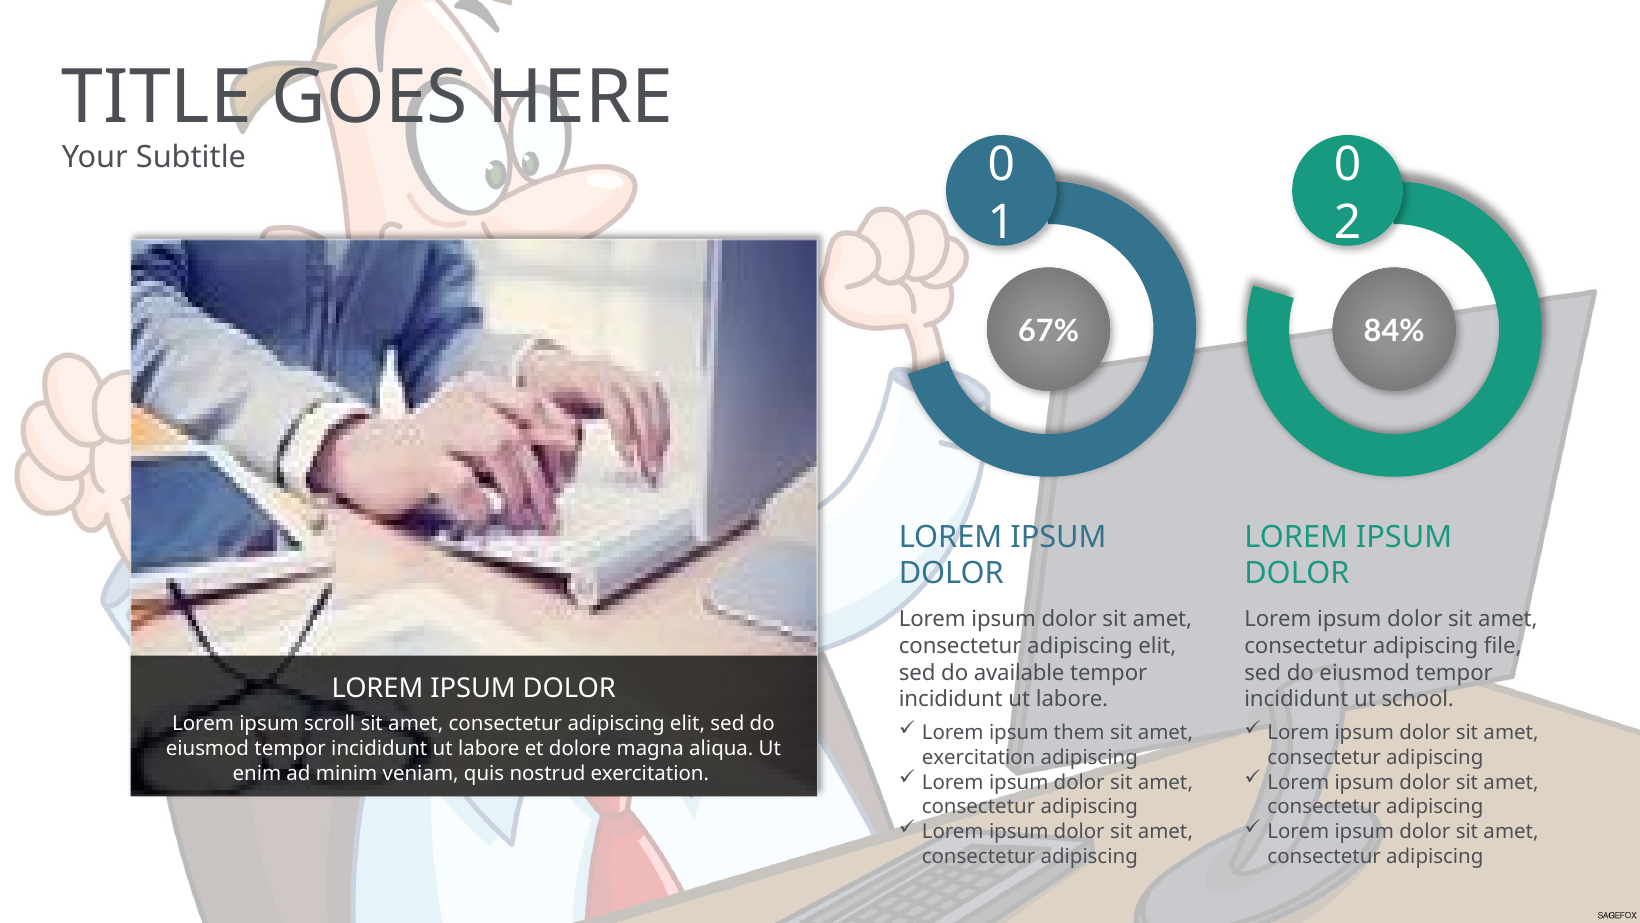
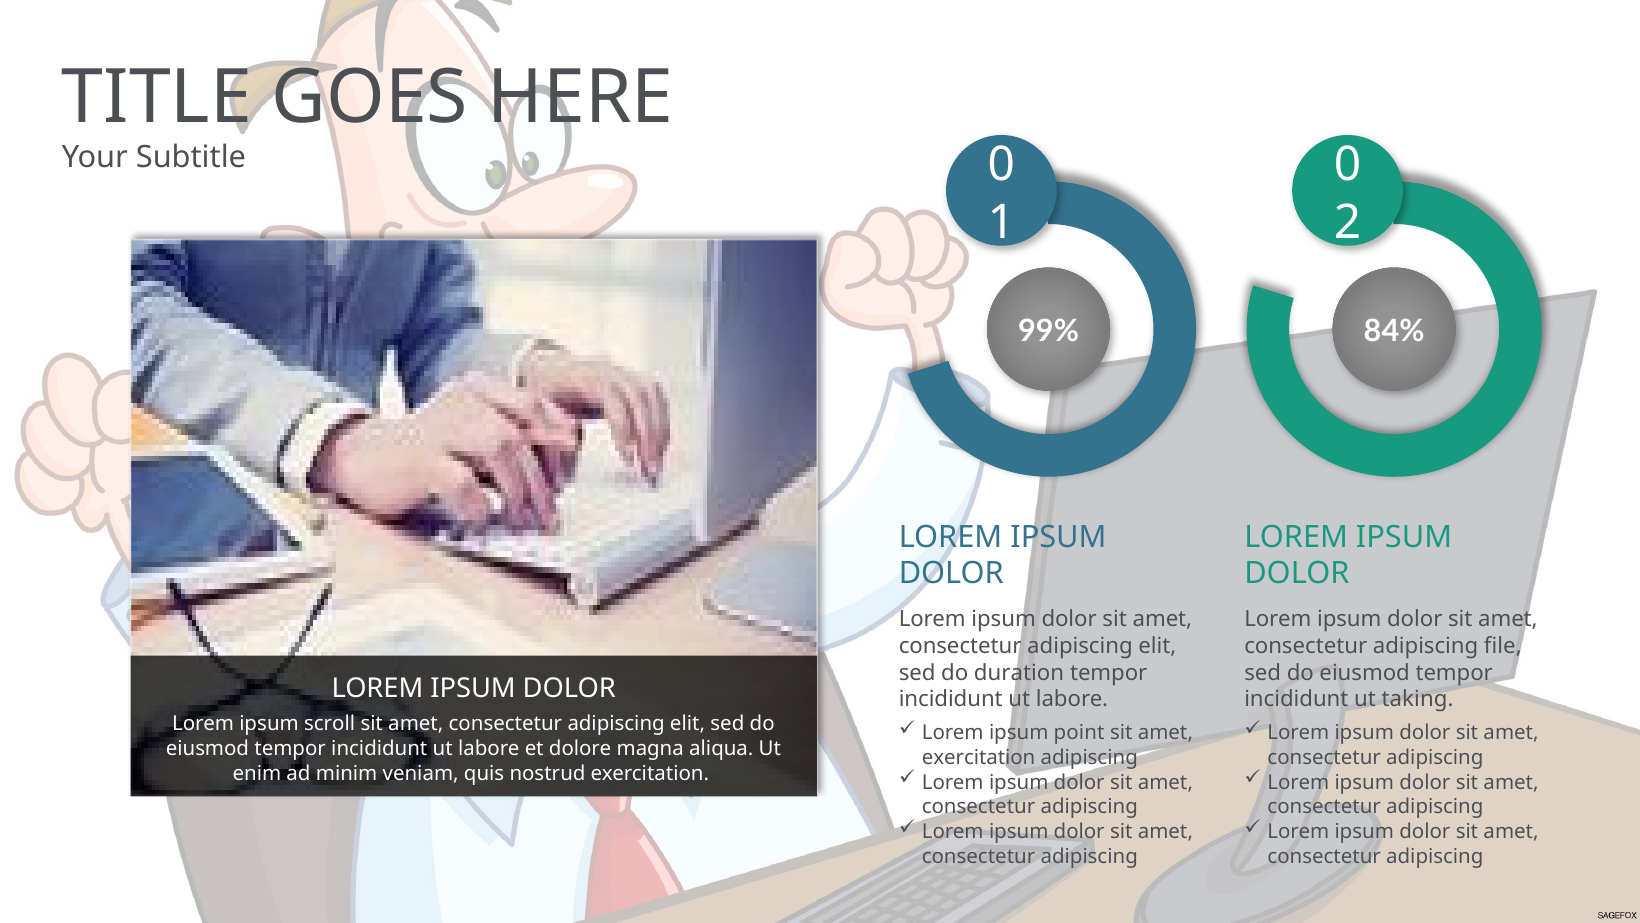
67%: 67% -> 99% (1049, 331)
available: available -> duration (1019, 672)
school: school -> taking (1418, 699)
them: them -> point (1079, 733)
